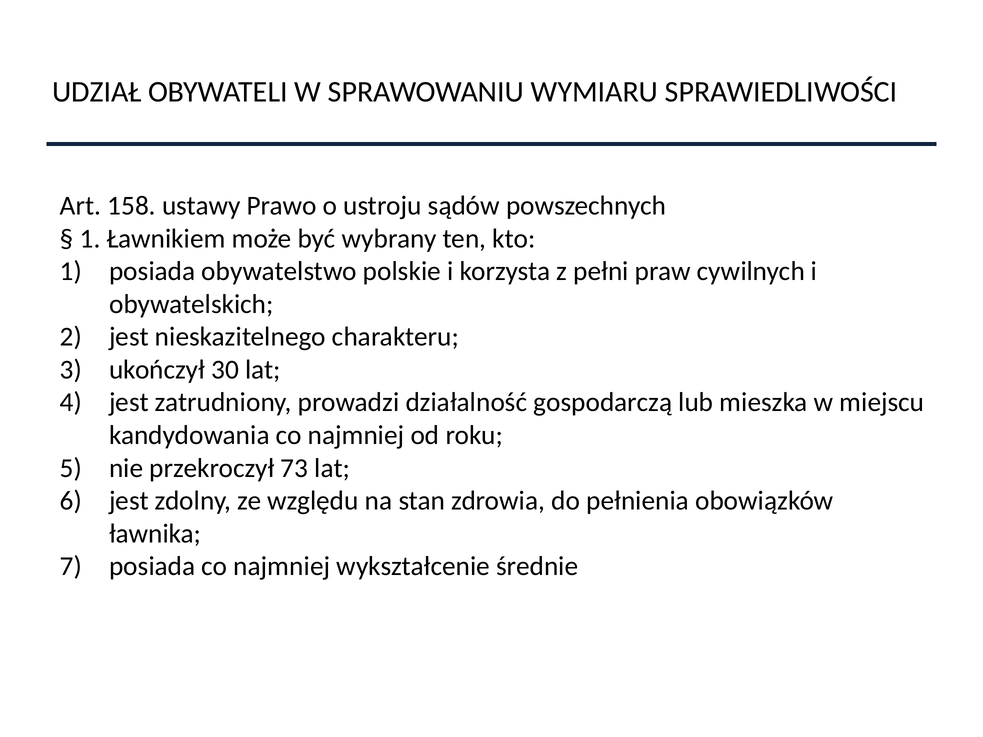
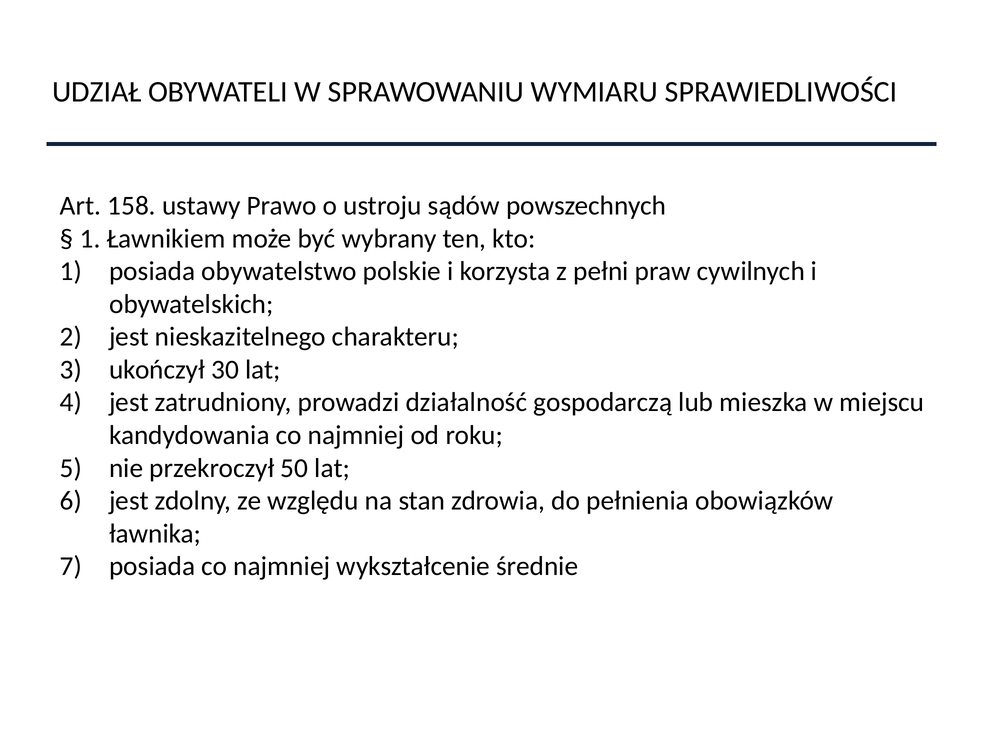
73: 73 -> 50 (294, 468)
